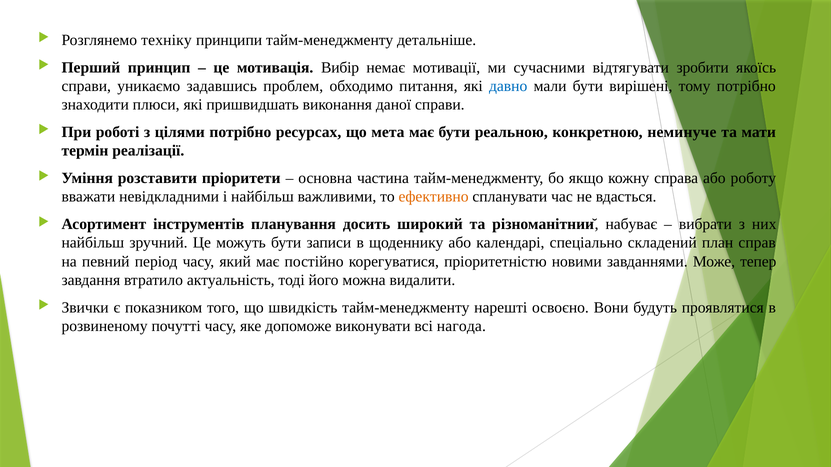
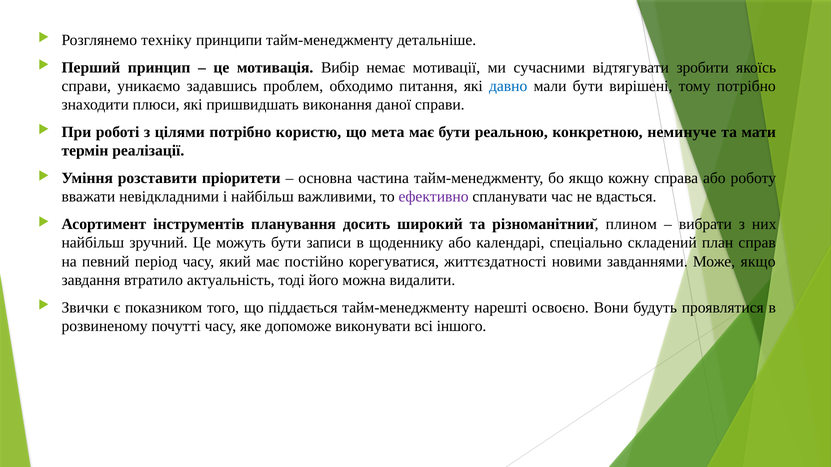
ресурсах: ресурсах -> користю (309, 132)
ефективно colour: orange -> purple (434, 197)
набуває: набуває -> плином (631, 224)
пріоритетністю: пріоритетністю -> життєздатності (495, 262)
Може тепер: тепер -> якщо (758, 262)
швидкість: швидкість -> піддається (303, 308)
нагода: нагода -> іншого (462, 327)
